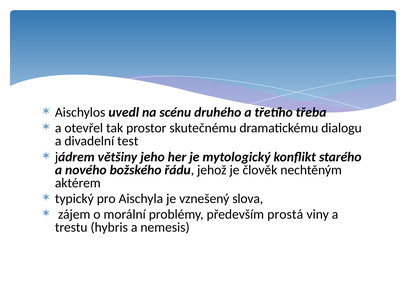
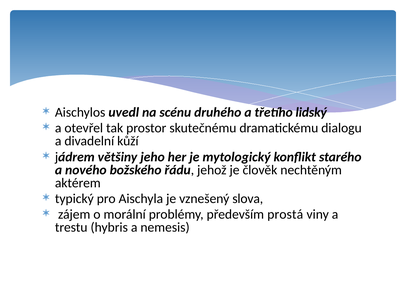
třeba: třeba -> lidský (311, 112)
test: test -> kůží (128, 141)
